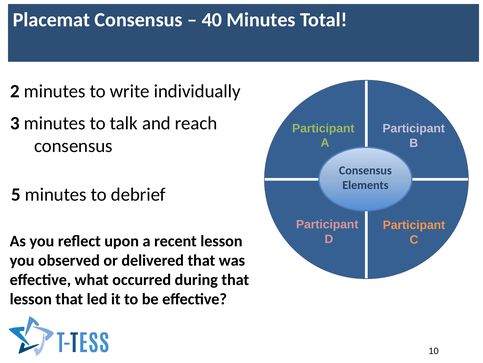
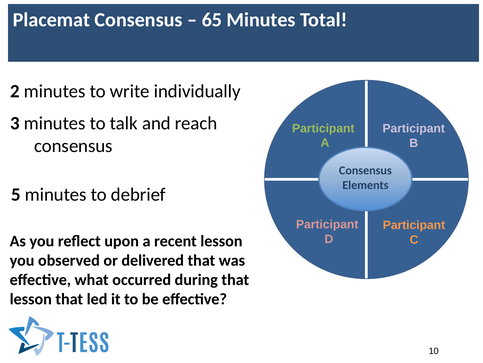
40: 40 -> 65 (212, 20)
